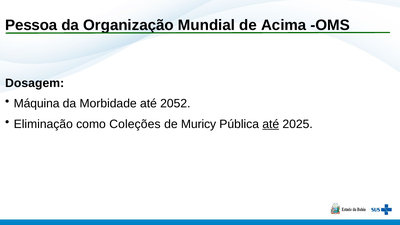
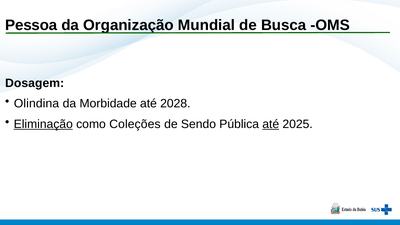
Acima: Acima -> Busca (284, 25)
Máquina: Máquina -> Olindina (36, 104)
2052: 2052 -> 2028 (175, 104)
Eliminação underline: none -> present (43, 124)
Muricy: Muricy -> Sendo (198, 124)
